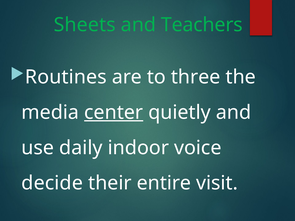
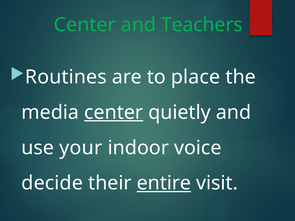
Sheets: Sheets -> Center (85, 25)
three: three -> place (196, 77)
daily: daily -> your (81, 148)
entire underline: none -> present (164, 183)
